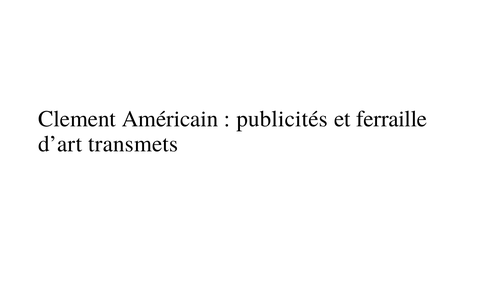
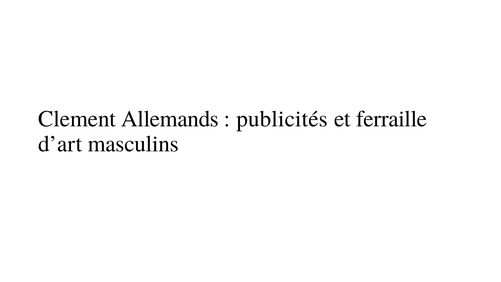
Américain: Américain -> Allemands (170, 119)
transmets: transmets -> masculins (133, 144)
